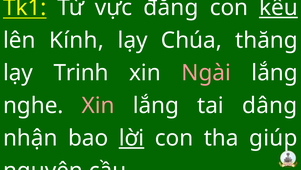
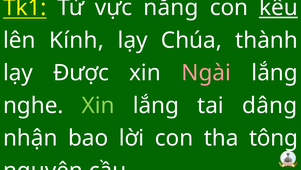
đắng: đắng -> năng (171, 8)
thăng: thăng -> thành (266, 40)
Trinh: Trinh -> Được (81, 73)
Xin colour: pink -> light green (98, 105)
lời underline: present -> none (132, 138)
giúp: giúp -> tông (274, 138)
